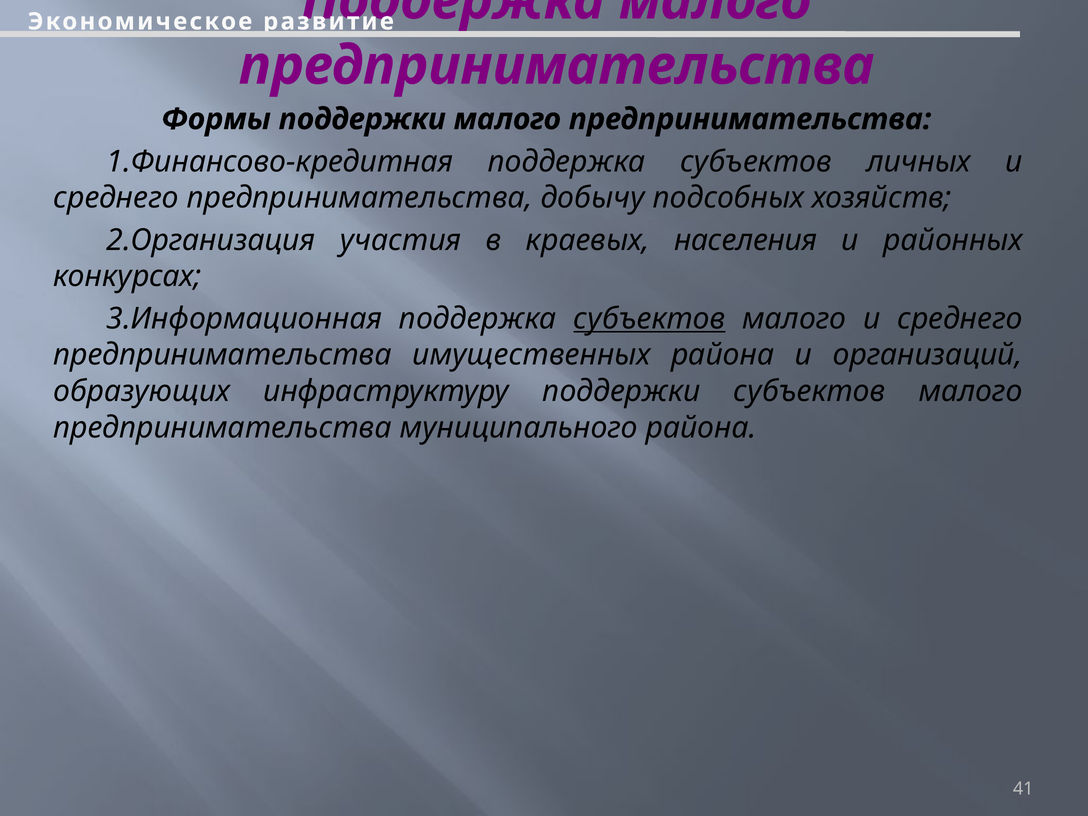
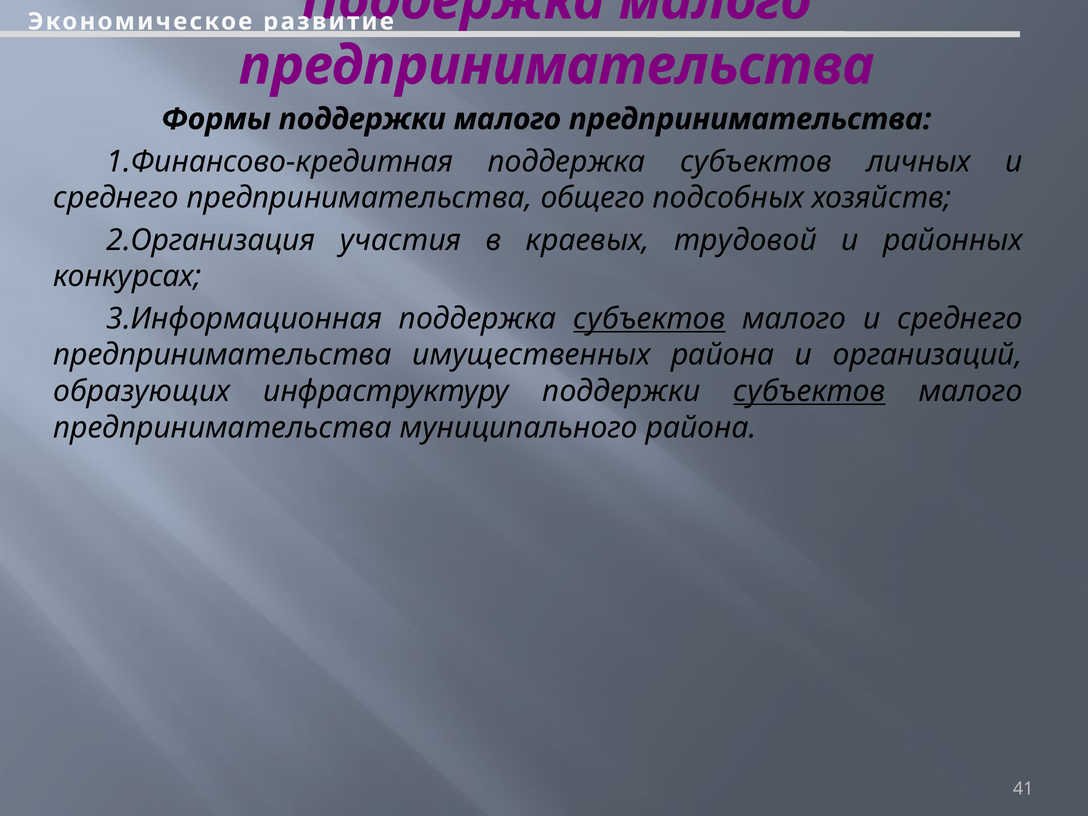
добычу: добычу -> общего (593, 198)
населения: населения -> трудовой (745, 240)
субъектов underline: none -> present (809, 391)
